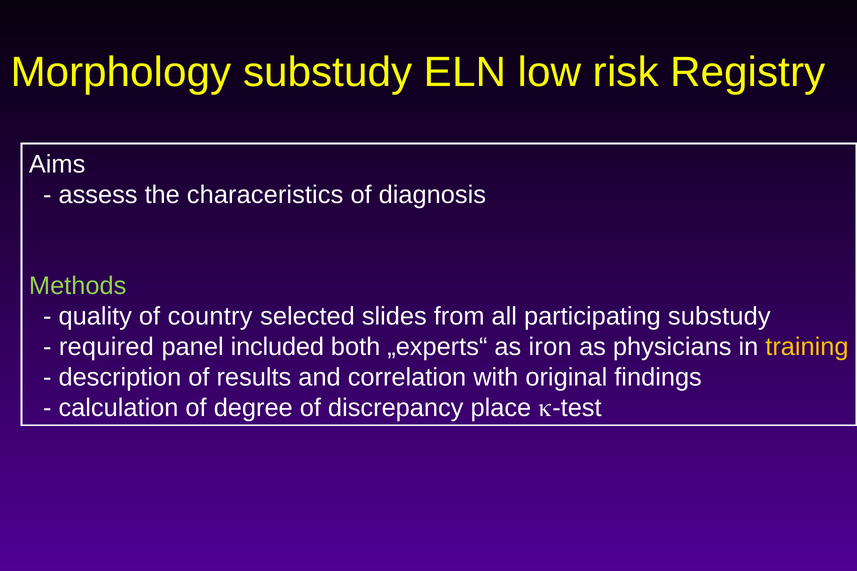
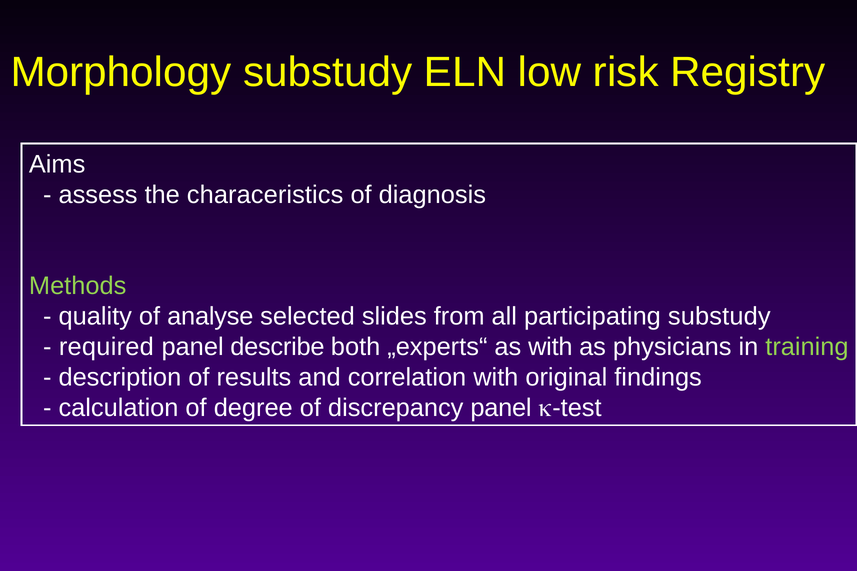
country: country -> analyse (210, 317)
included: included -> describe (277, 347)
as iron: iron -> with (550, 347)
training colour: yellow -> light green (807, 347)
discrepancy place: place -> panel (501, 408)
